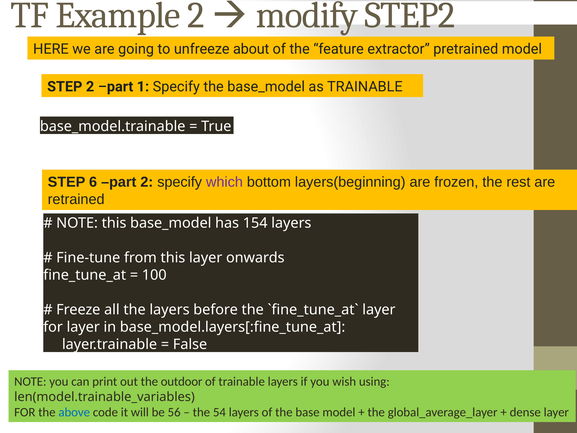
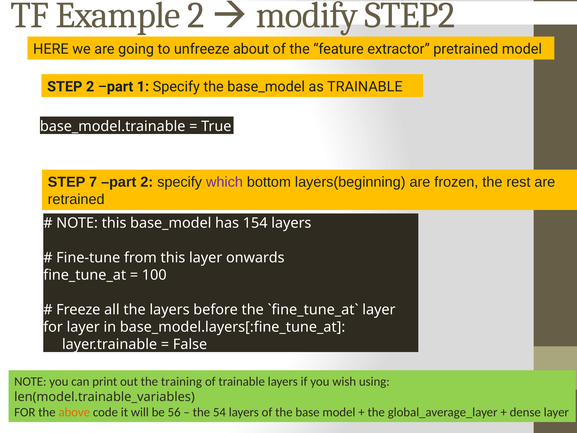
6: 6 -> 7 (93, 182)
outdoor: outdoor -> training (181, 381)
above colour: blue -> orange (74, 412)
